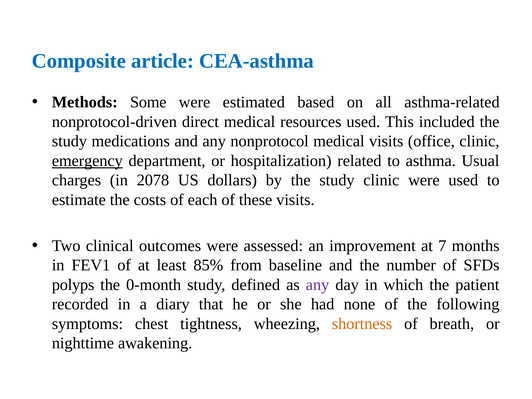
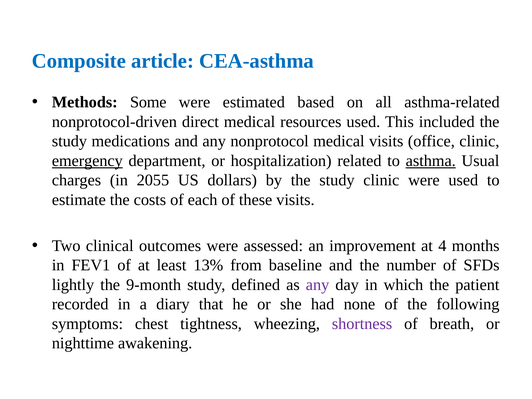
asthma underline: none -> present (431, 161)
2078: 2078 -> 2055 (153, 180)
7: 7 -> 4 (442, 246)
85%: 85% -> 13% (208, 265)
polyps: polyps -> lightly (73, 285)
0-month: 0-month -> 9-month (154, 285)
shortness colour: orange -> purple (362, 324)
